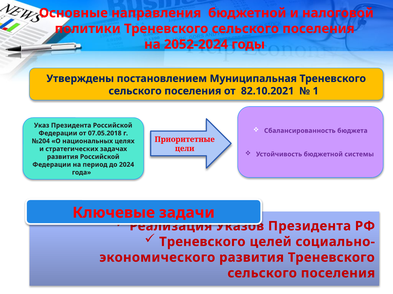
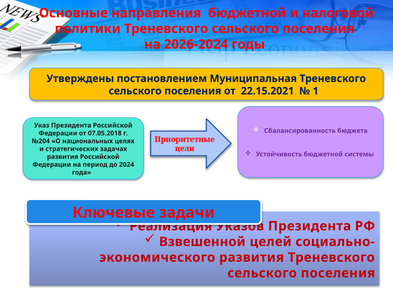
2052-2024: 2052-2024 -> 2026-2024 (196, 44)
82.10.2021: 82.10.2021 -> 22.15.2021 (267, 91)
Треневского: Треневского -> Взвешенной (202, 242)
